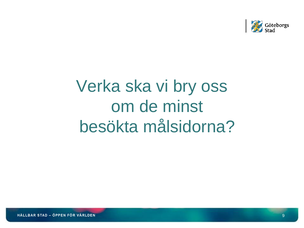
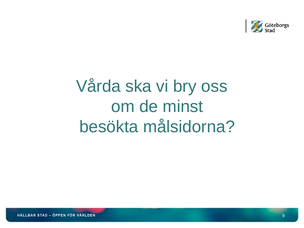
Verka: Verka -> Vårda (98, 86)
